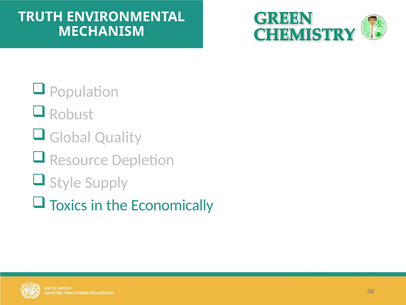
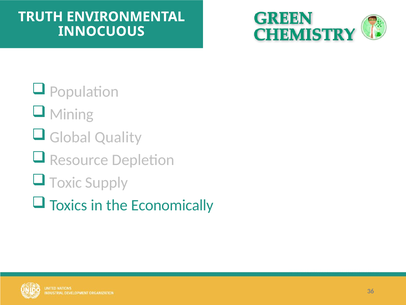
MECHANISM: MECHANISM -> INNOCUOUS (101, 31)
Robust: Robust -> Mining (71, 114)
Style: Style -> Toxic (66, 182)
